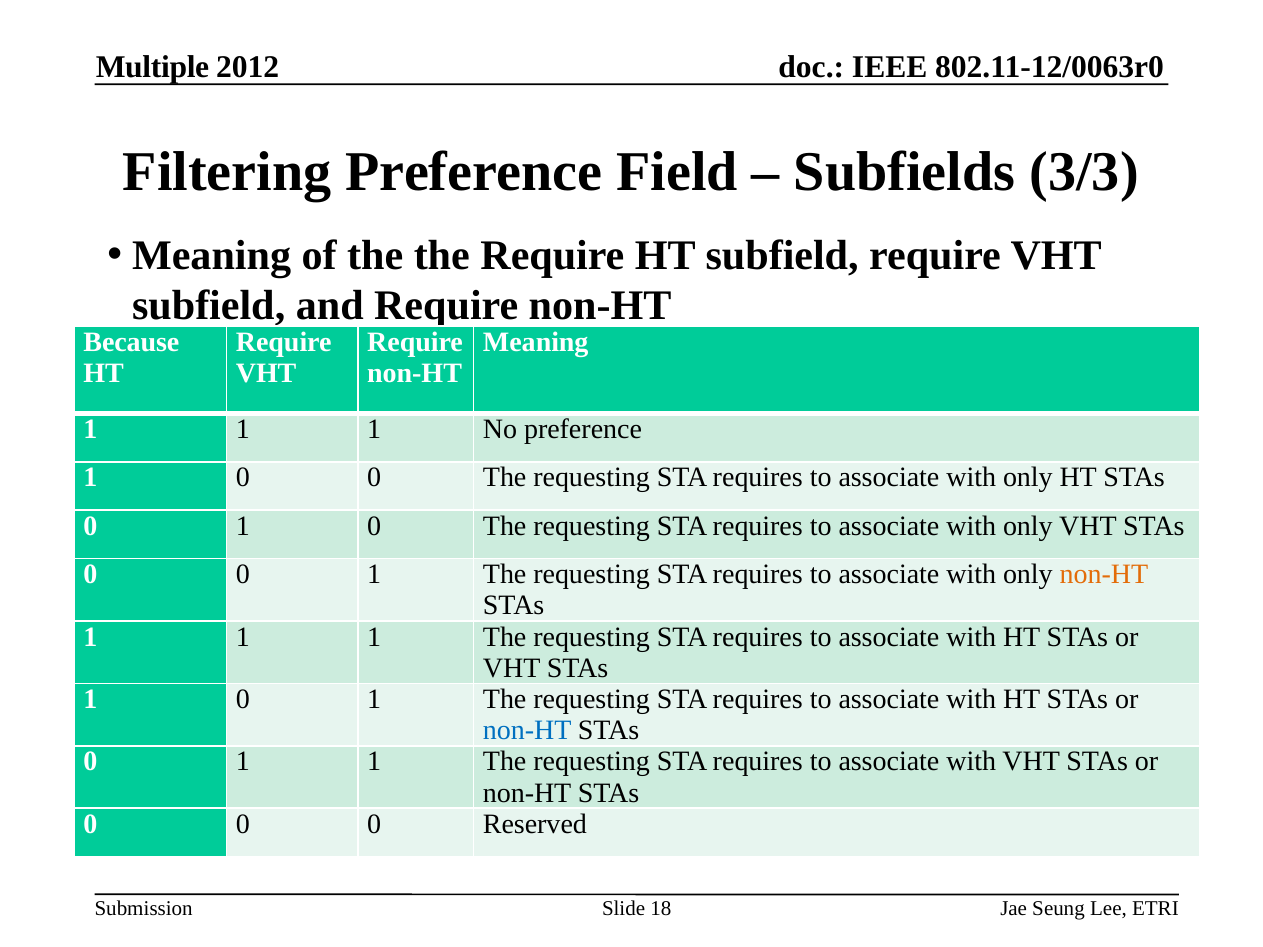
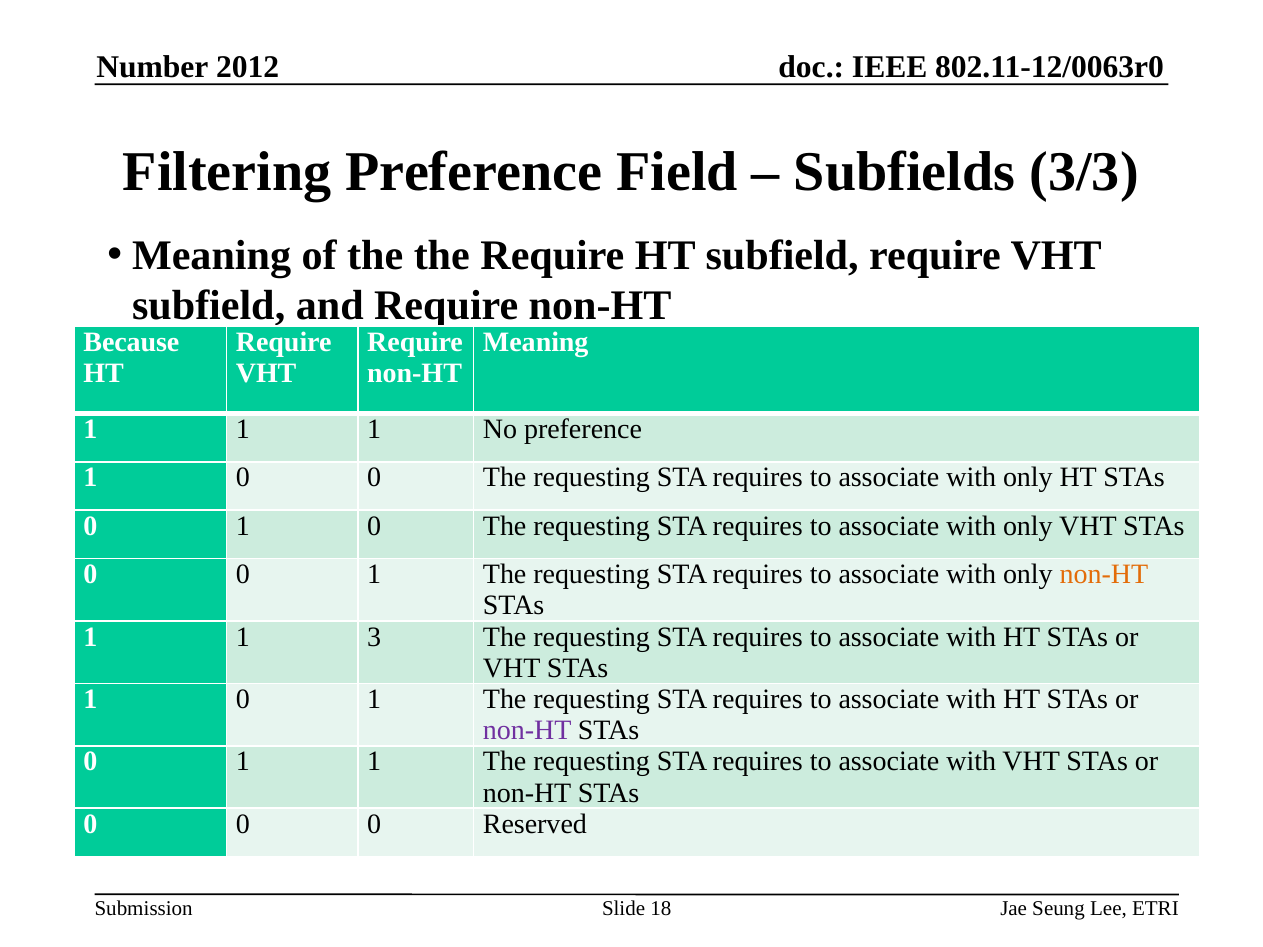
Multiple: Multiple -> Number (152, 67)
1: 1 -> 3 (374, 637)
non-HT colour: blue -> purple (527, 731)
